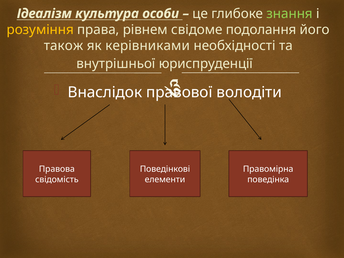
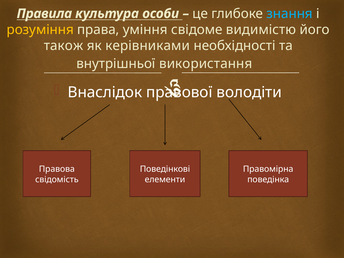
Ідеалізм: Ідеалізм -> Правила (44, 14)
знання colour: light green -> light blue (290, 14)
рівнем: рівнем -> уміння (145, 30)
подолання: подолання -> видимістю (261, 30)
юриспруденції: юриспруденції -> використання (206, 64)
